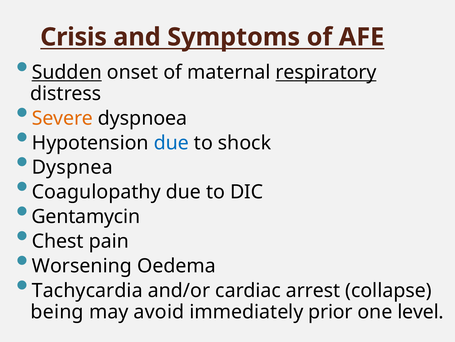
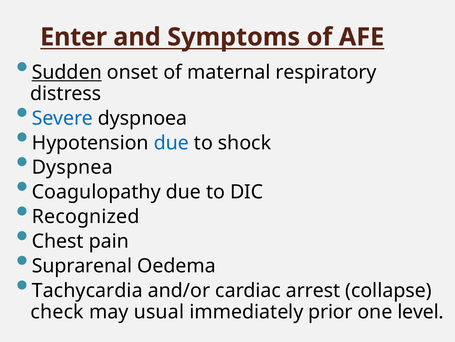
Crisis: Crisis -> Enter (74, 37)
respiratory underline: present -> none (326, 72)
Severe colour: orange -> blue (62, 118)
Gentamycin: Gentamycin -> Recognized (86, 216)
Worsening: Worsening -> Suprarenal (82, 265)
being: being -> check (57, 311)
avoid: avoid -> usual (159, 311)
